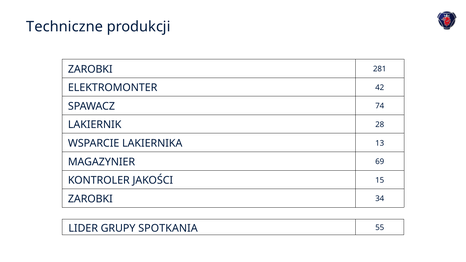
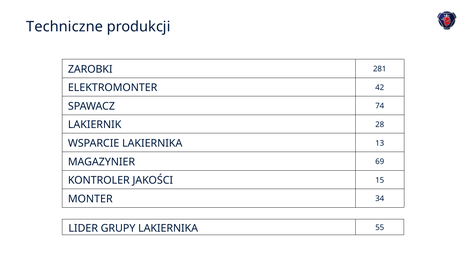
ZAROBKI: ZAROBKI -> MONTER (90, 199)
GRUPY SPOTKANIA: SPOTKANIA -> LAKIERNIKA (168, 228)
